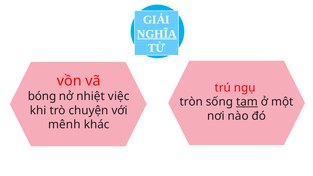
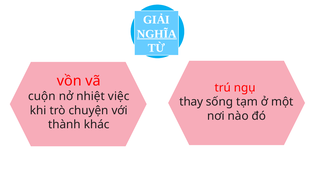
bóng: bóng -> cuộn (42, 96)
tròn: tròn -> thay (191, 102)
tạm underline: present -> none (247, 102)
mênh: mênh -> thành (64, 125)
